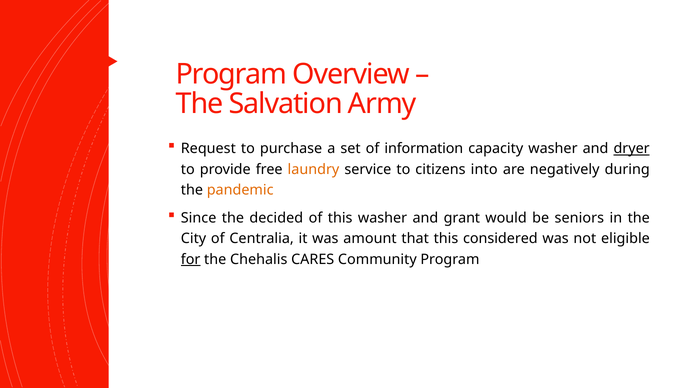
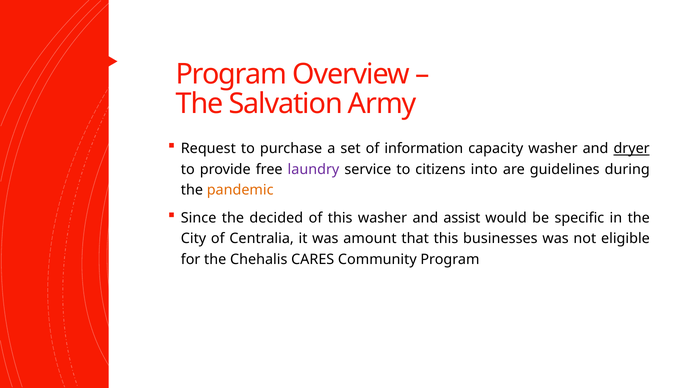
laundry colour: orange -> purple (313, 169)
negatively: negatively -> guidelines (565, 169)
grant: grant -> assist (462, 218)
seniors: seniors -> specific (579, 218)
considered: considered -> businesses (500, 238)
for underline: present -> none (191, 259)
